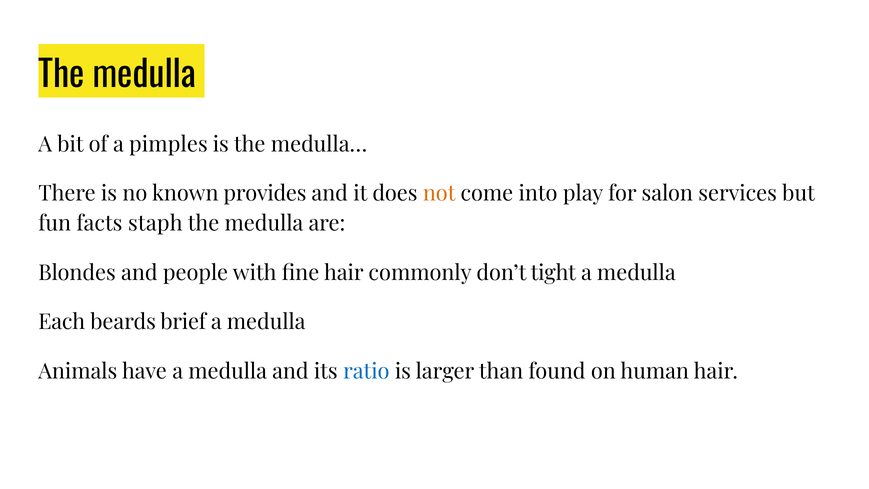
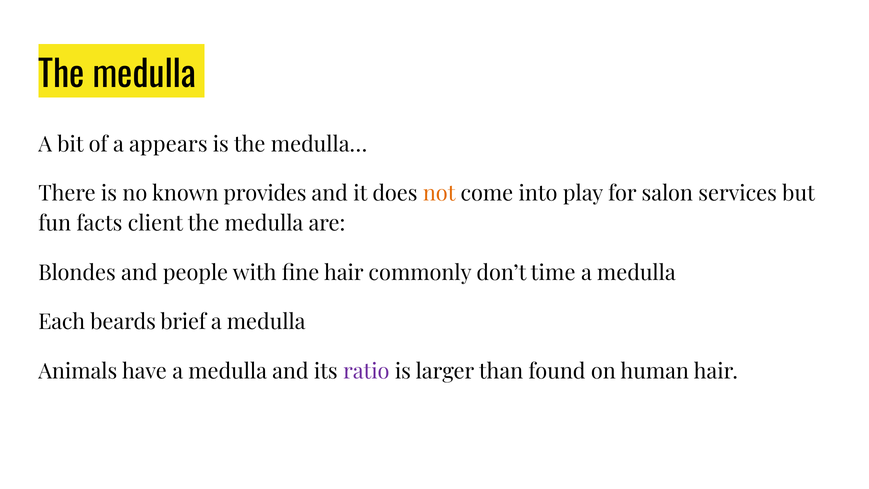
pimples: pimples -> appears (168, 144)
staph: staph -> client (155, 224)
tight: tight -> time (553, 273)
ratio colour: blue -> purple (366, 371)
